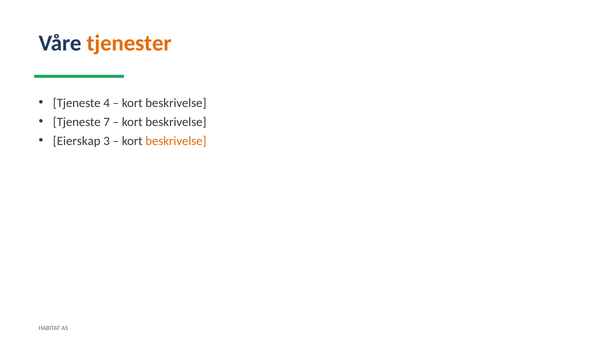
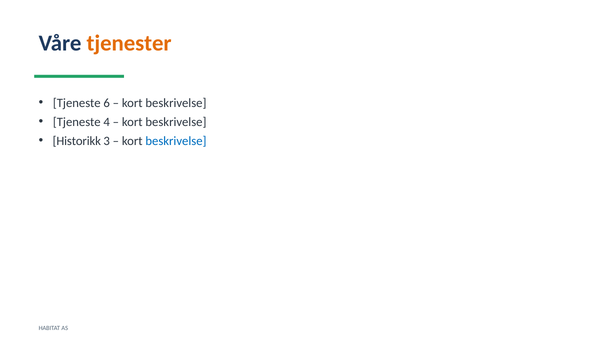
4: 4 -> 6 (107, 103)
7: 7 -> 4 (107, 122)
Eierskap: Eierskap -> Historikk (77, 141)
beskrivelse colour: orange -> blue (176, 141)
